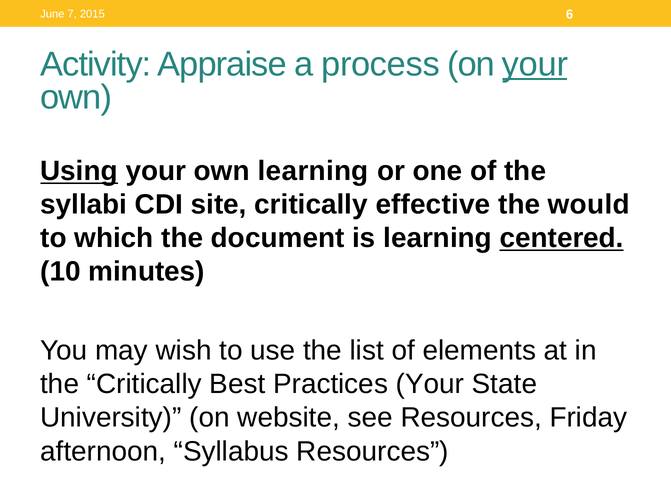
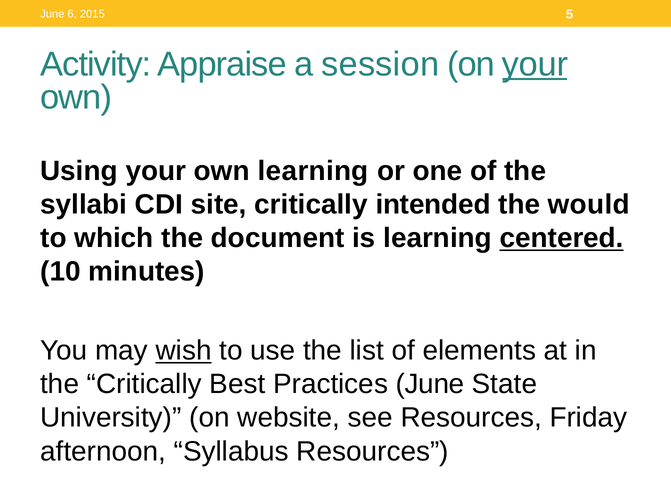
7: 7 -> 6 (72, 14)
6: 6 -> 5 (570, 14)
process: process -> session (380, 64)
Using underline: present -> none (79, 171)
effective: effective -> intended (433, 205)
wish underline: none -> present (184, 351)
Practices Your: Your -> June (430, 384)
